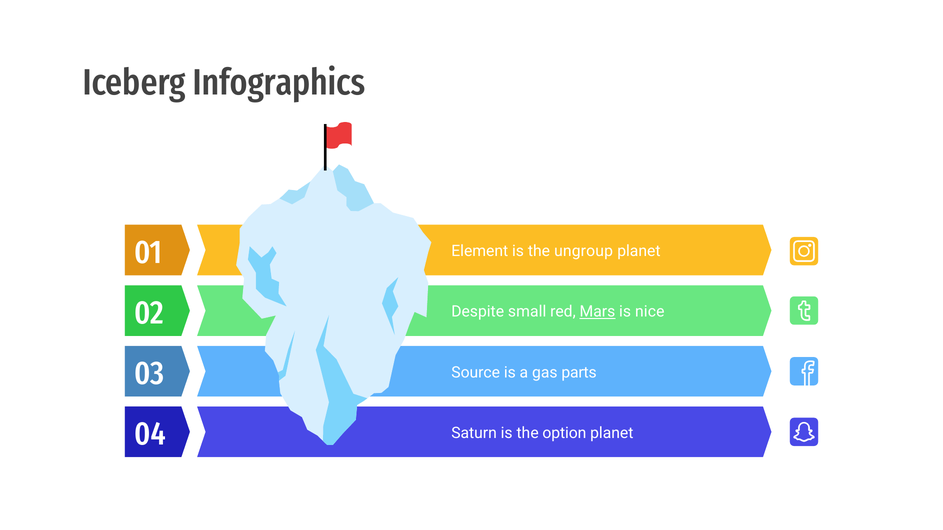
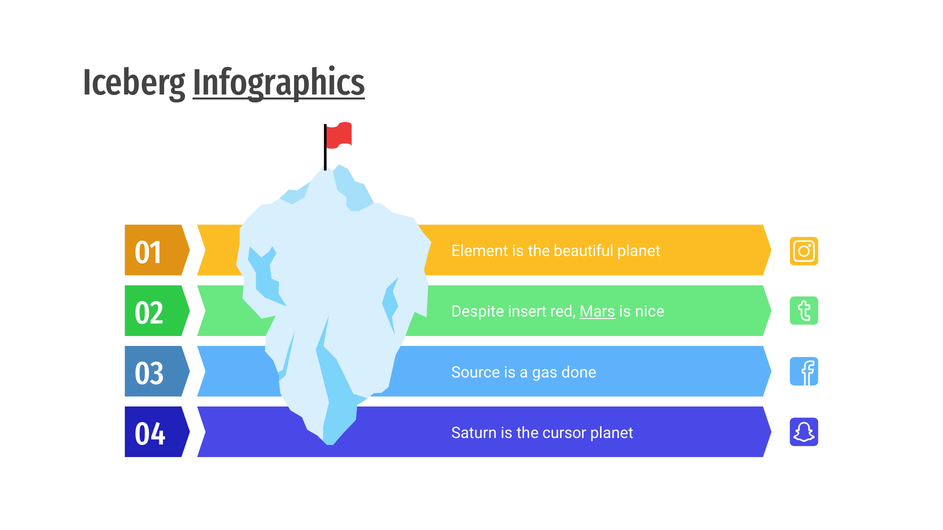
Infographics underline: none -> present (279, 83)
ungroup: ungroup -> beautiful (584, 251)
small: small -> insert (527, 312)
parts: parts -> done (579, 373)
option: option -> cursor (564, 433)
